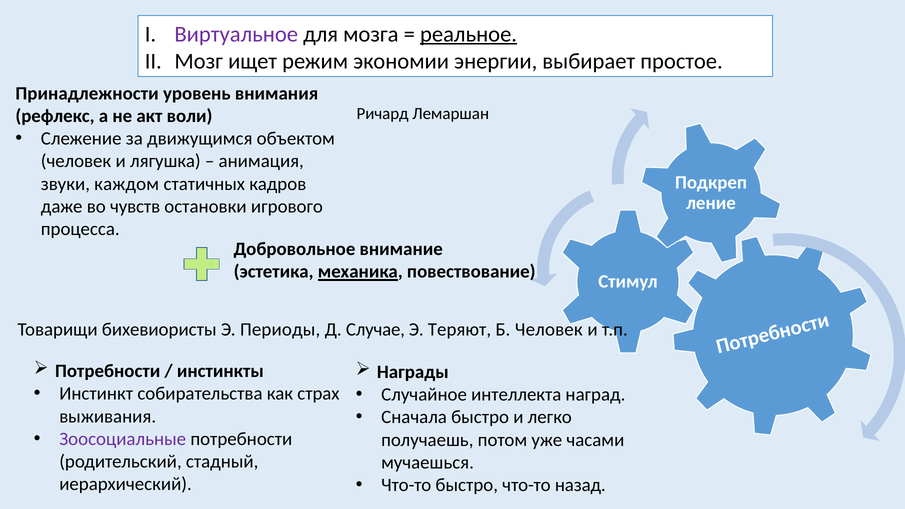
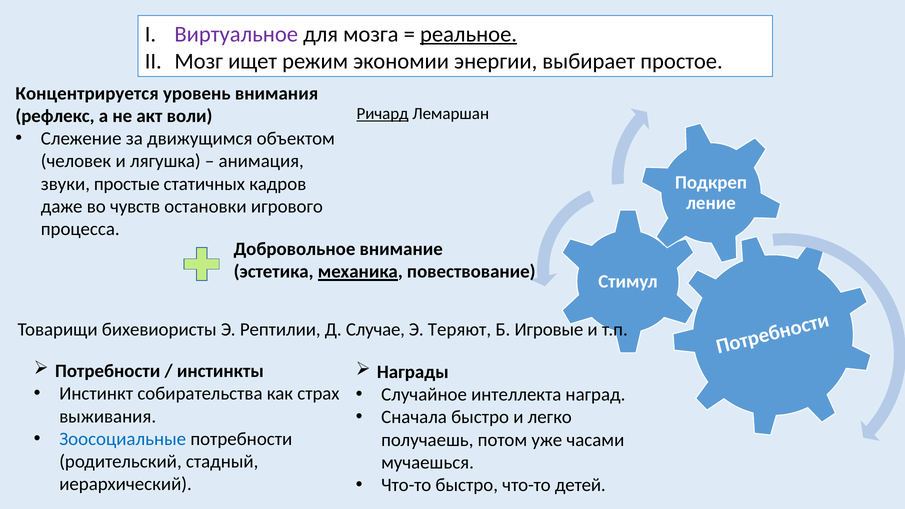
Принадлежности: Принадлежности -> Концентрируется (87, 93)
Ричард underline: none -> present (383, 114)
каждом: каждом -> простые (127, 184)
Периоды: Периоды -> Рептилии (280, 330)
Б Человек: Человек -> Игровые (549, 330)
Зоосоциальные colour: purple -> blue (123, 439)
назад: назад -> детей (580, 485)
